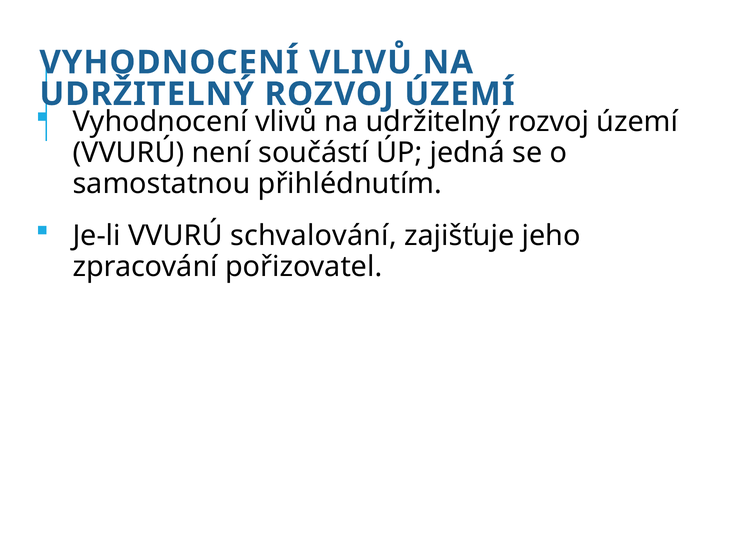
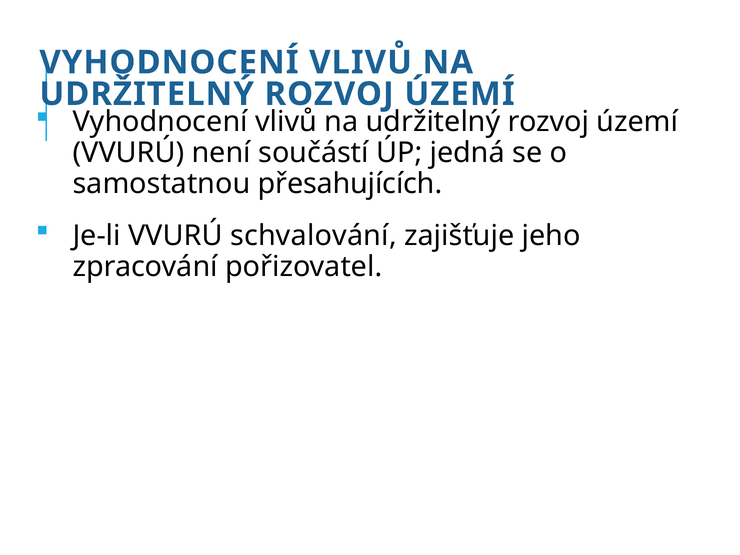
přihlédnutím: přihlédnutím -> přesahujících (350, 184)
